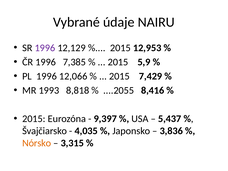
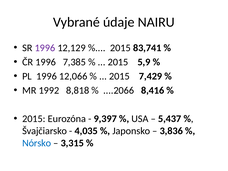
12,953: 12,953 -> 83,741 (147, 48)
1993: 1993 -> 1992 (49, 90)
....2055: ....2055 -> ....2066 (119, 90)
Nórsko colour: orange -> blue (37, 143)
